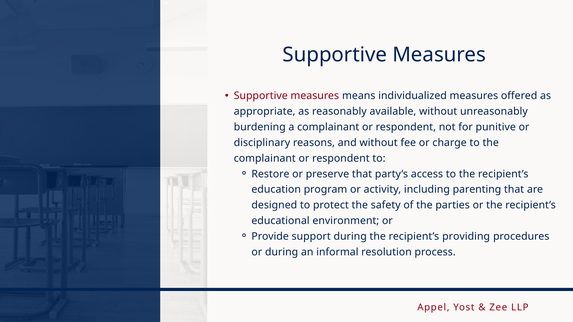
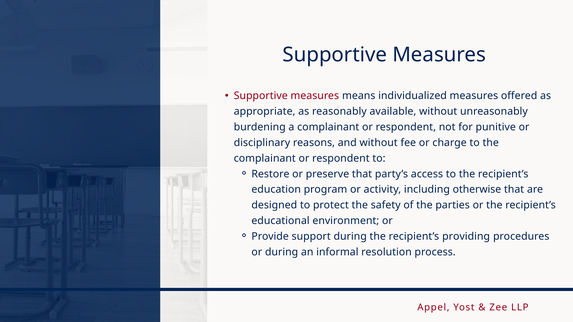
parenting: parenting -> otherwise (477, 190)
